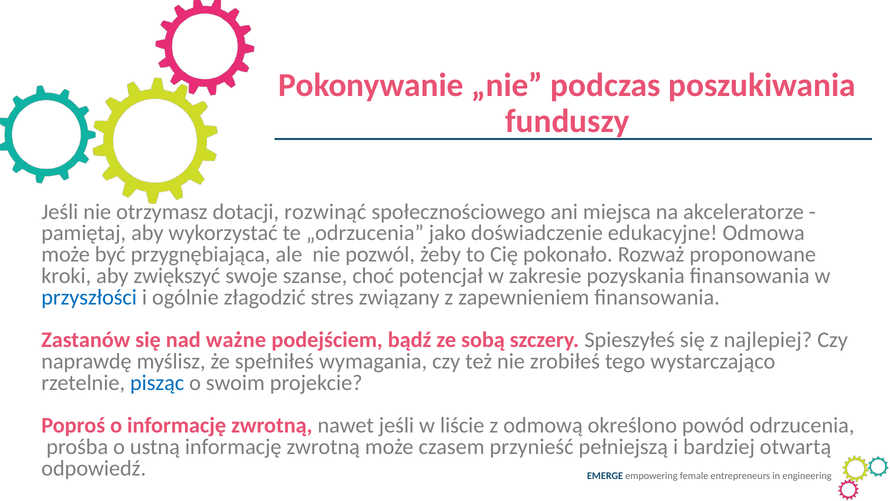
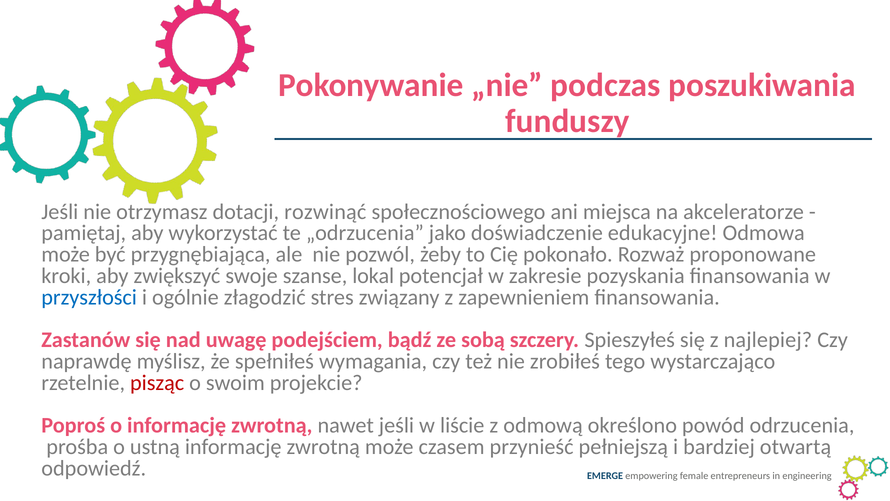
choć: choć -> lokal (373, 276)
ważne: ważne -> uwagę (236, 340)
pisząc colour: blue -> red (157, 382)
